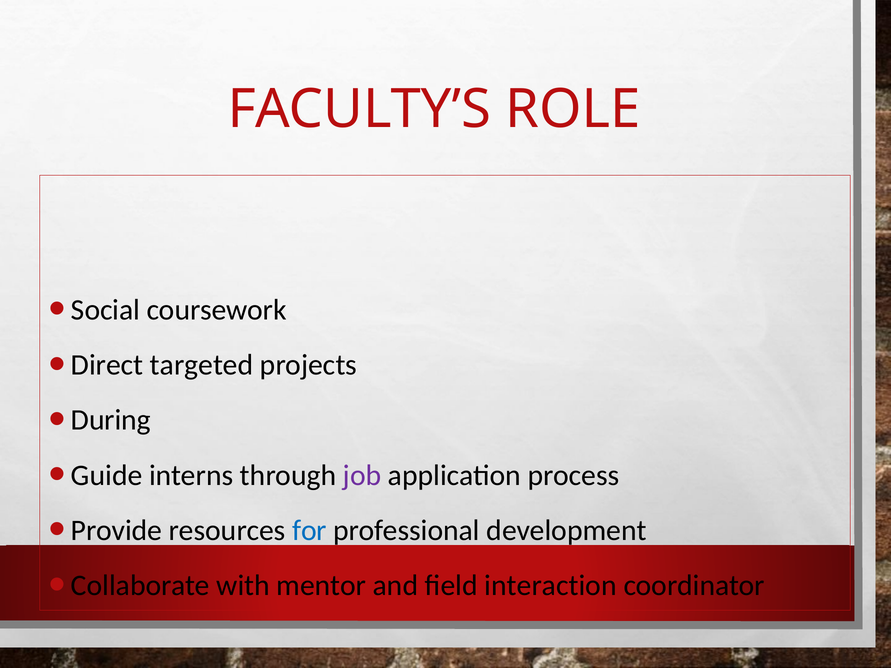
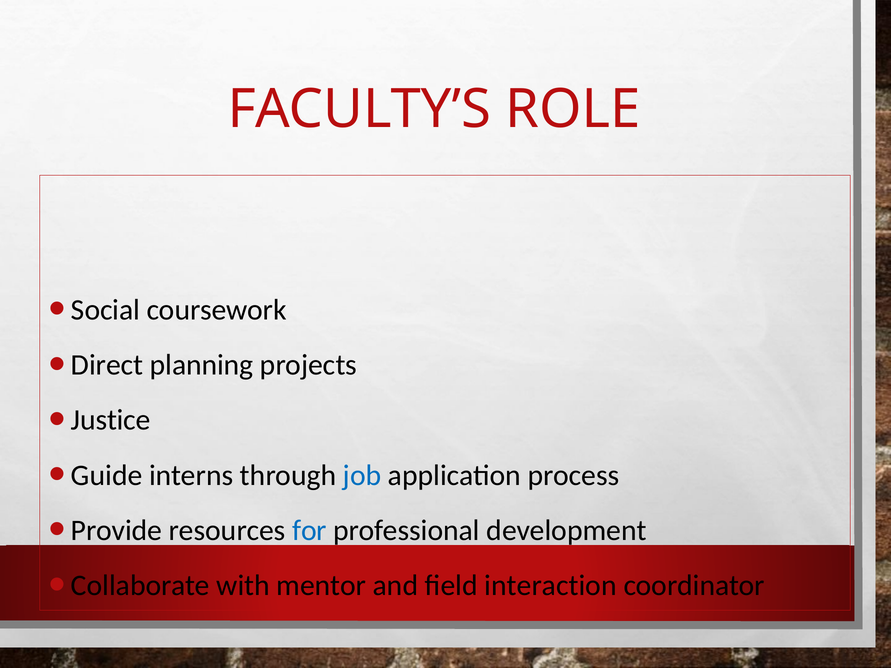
targeted: targeted -> planning (202, 365)
During: During -> Justice (111, 420)
job colour: purple -> blue (362, 475)
